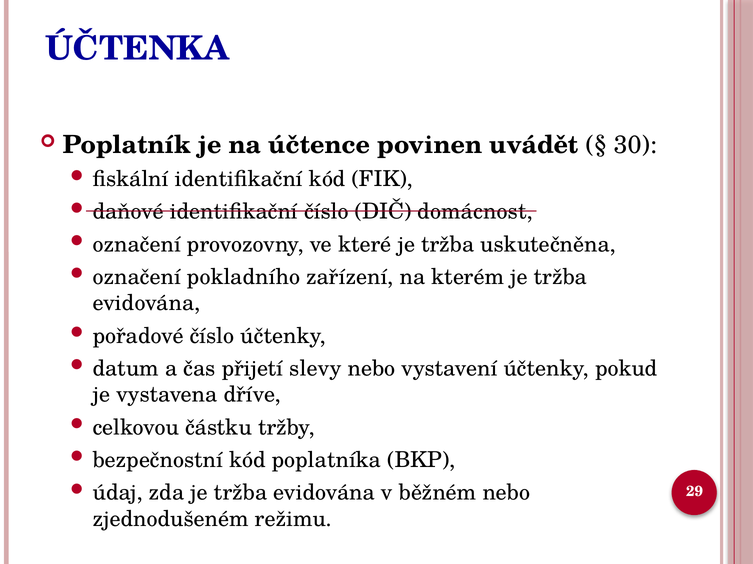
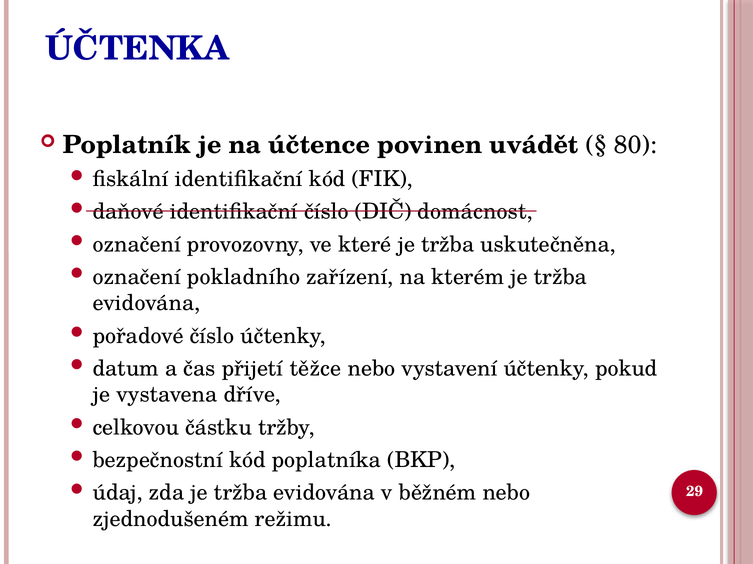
30: 30 -> 80 (635, 145)
slevy: slevy -> těžce (315, 369)
